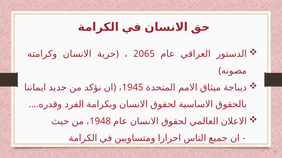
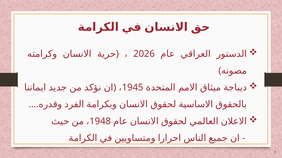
2065: 2065 -> 2026 (144, 54)
